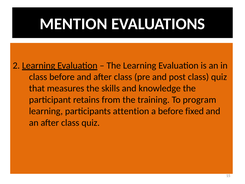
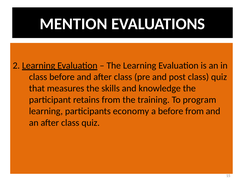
attention: attention -> economy (131, 111)
before fixed: fixed -> from (195, 111)
